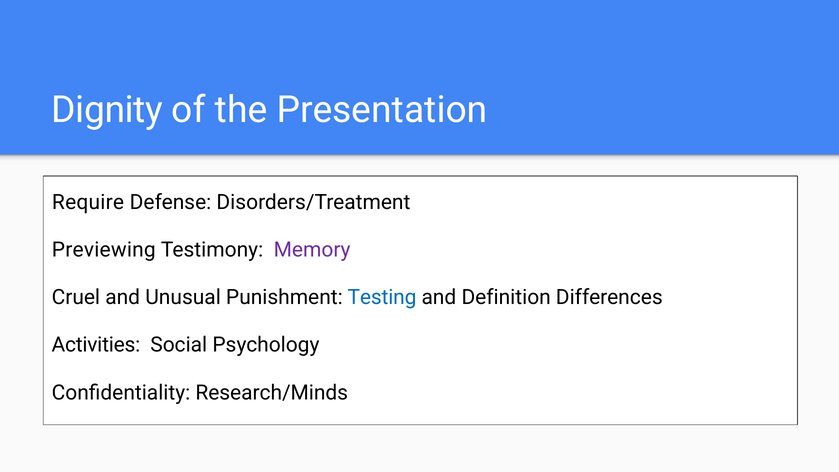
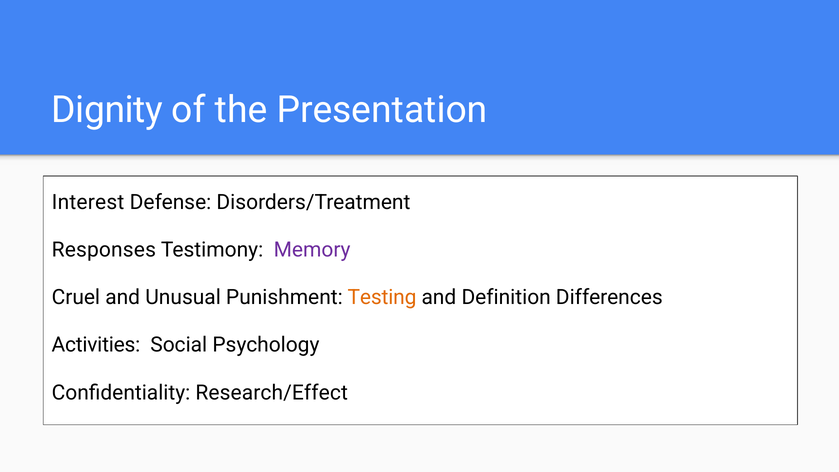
Require: Require -> Interest (88, 202)
Previewing: Previewing -> Responses (104, 250)
Testing colour: blue -> orange (382, 297)
Research/Minds: Research/Minds -> Research/Effect (272, 393)
